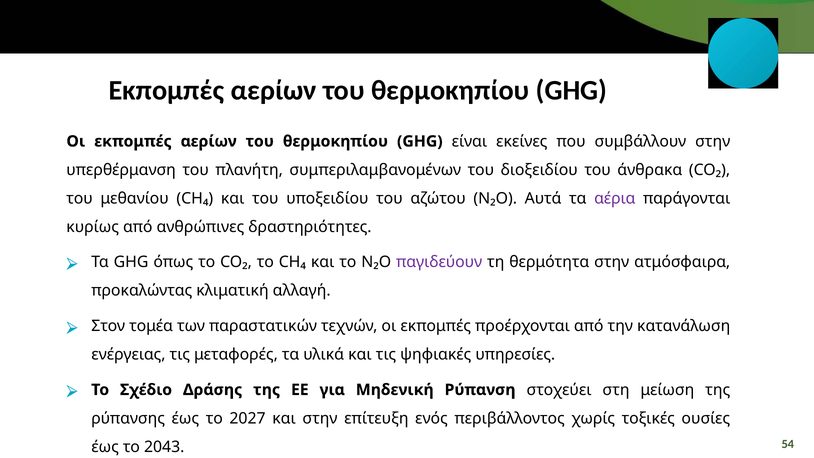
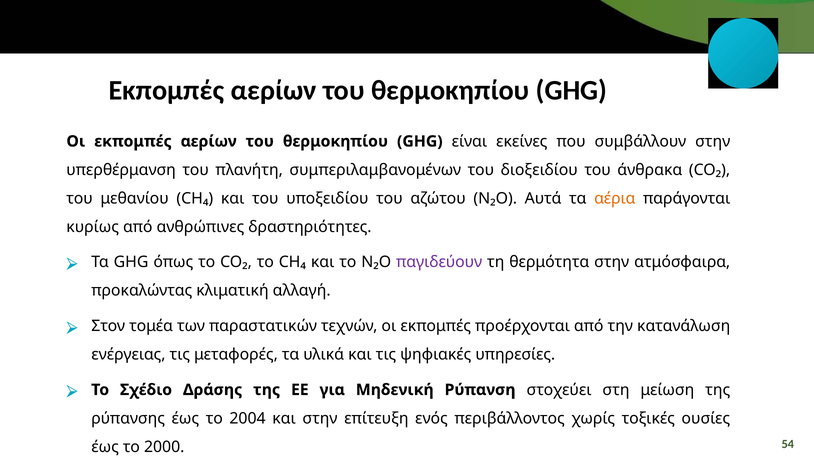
αέρια colour: purple -> orange (615, 198)
2027: 2027 -> 2004 (248, 418)
2043: 2043 -> 2000 (164, 447)
